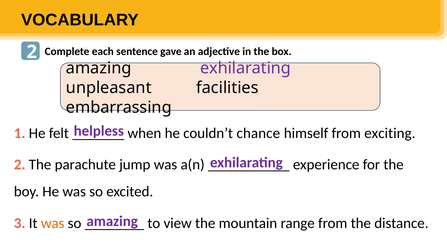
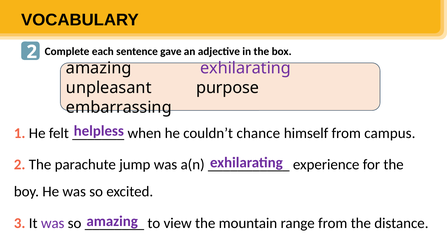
facilities: facilities -> purpose (228, 88)
exciting: exciting -> campus (390, 133)
was colour: orange -> purple (53, 223)
